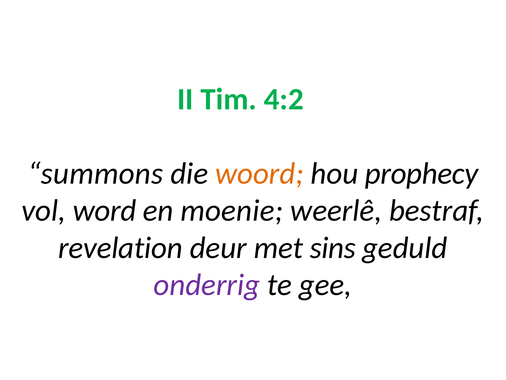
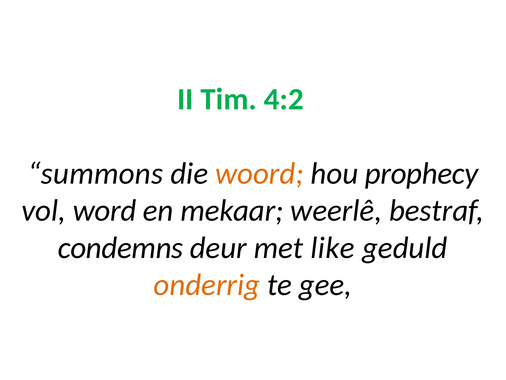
moenie: moenie -> mekaar (232, 210)
revelation: revelation -> condemns (121, 248)
sins: sins -> like (332, 248)
onderrig colour: purple -> orange (207, 285)
